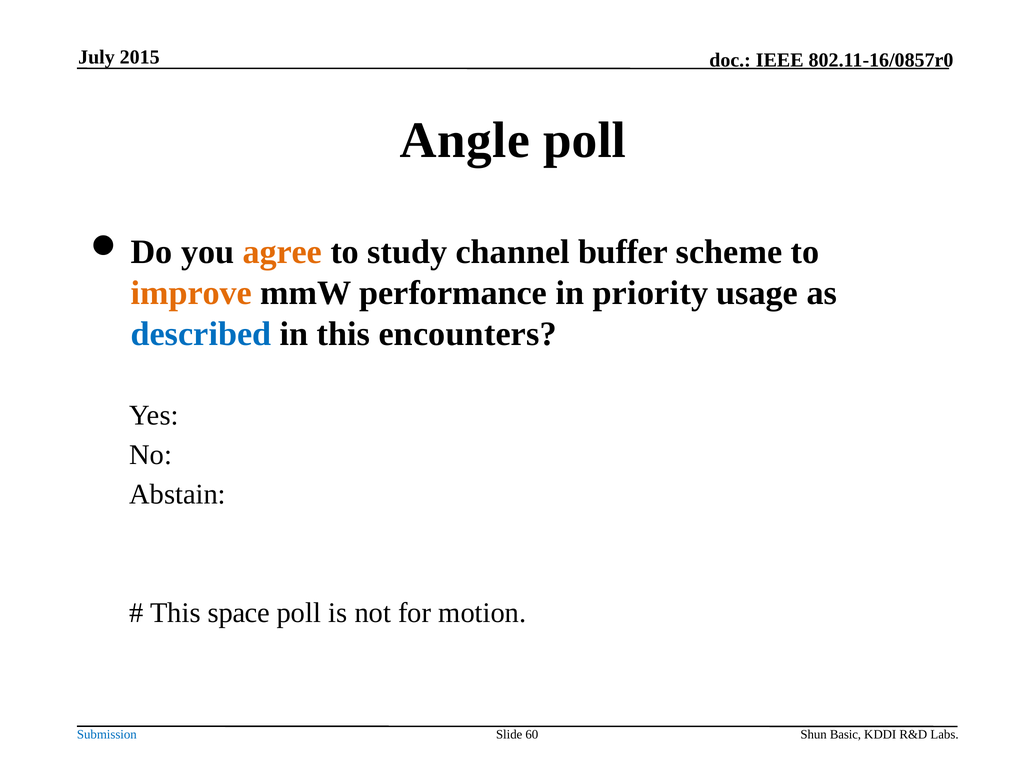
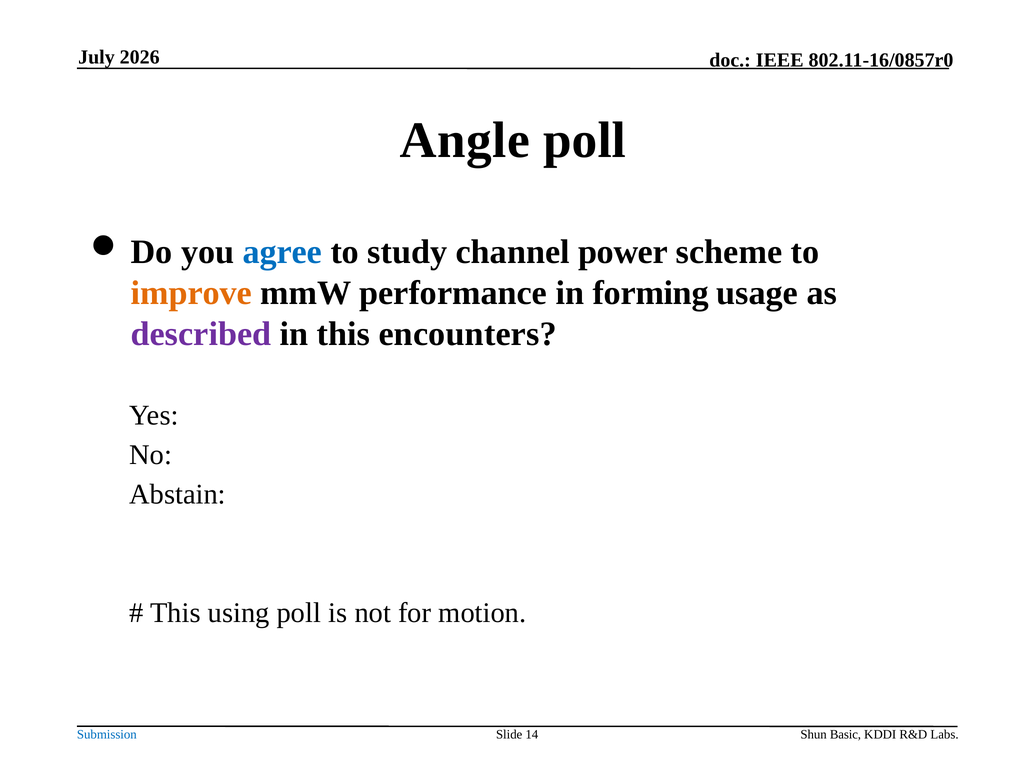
2015: 2015 -> 2026 (140, 57)
agree colour: orange -> blue (282, 252)
buffer: buffer -> power (623, 252)
priority: priority -> forming (651, 293)
described colour: blue -> purple (201, 334)
space: space -> using (239, 613)
60: 60 -> 14 (532, 735)
